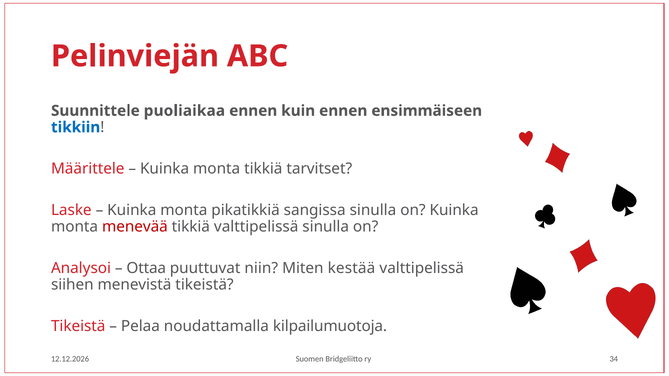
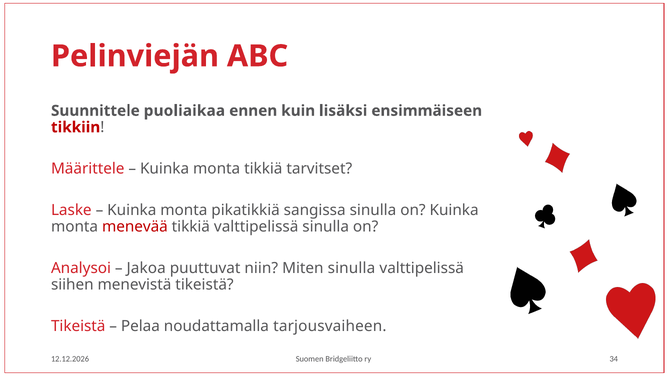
kuin ennen: ennen -> lisäksi (343, 111)
tikkiin colour: blue -> red (76, 127)
Ottaa: Ottaa -> Jakoa (146, 268)
Miten kestää: kestää -> sinulla (351, 268)
kilpailumuotoja: kilpailumuotoja -> tarjousvaiheen (330, 326)
